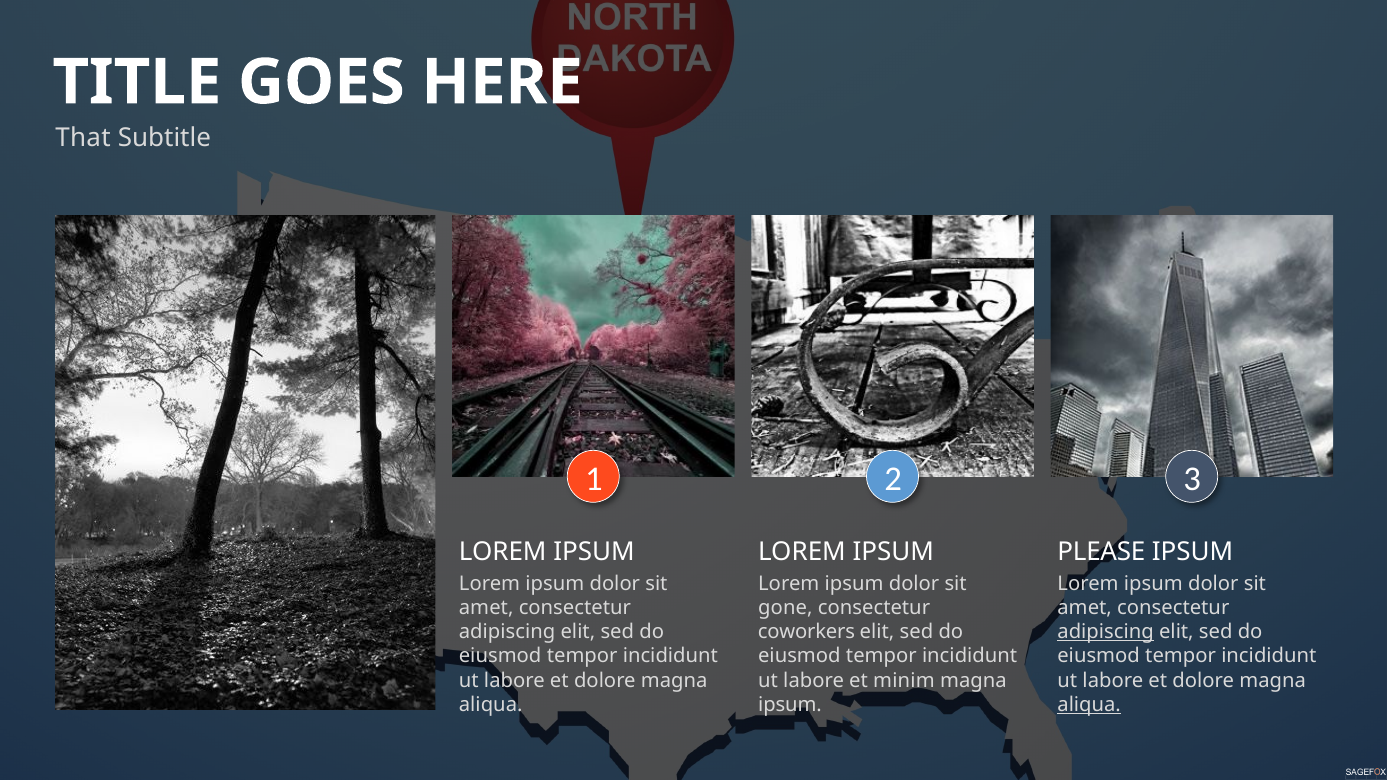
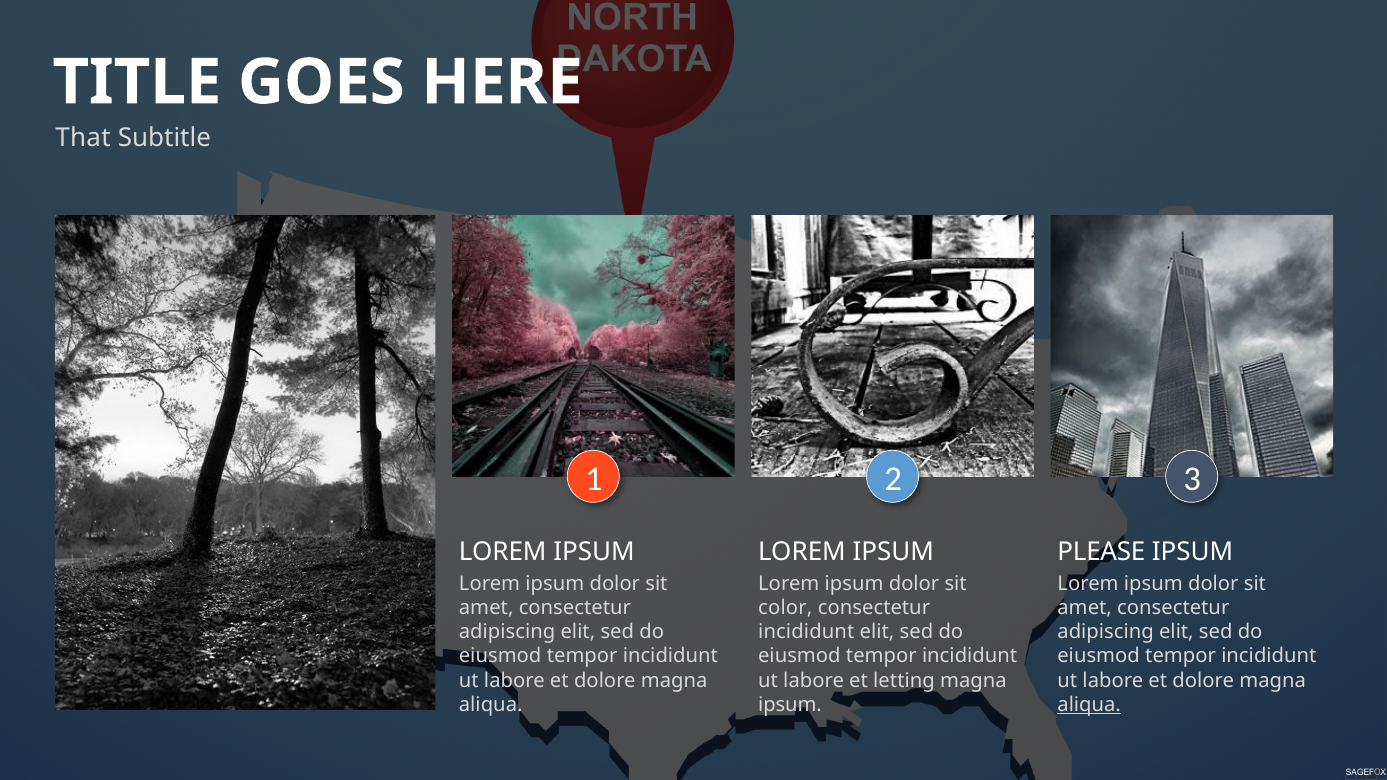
gone: gone -> color (785, 608)
coworkers: coworkers -> incididunt (806, 632)
adipiscing underline: present -> none (1106, 632)
minim: minim -> letting (904, 681)
